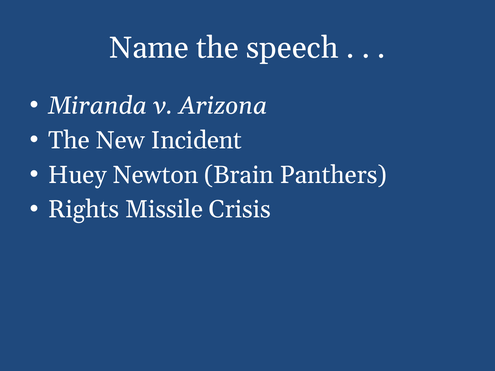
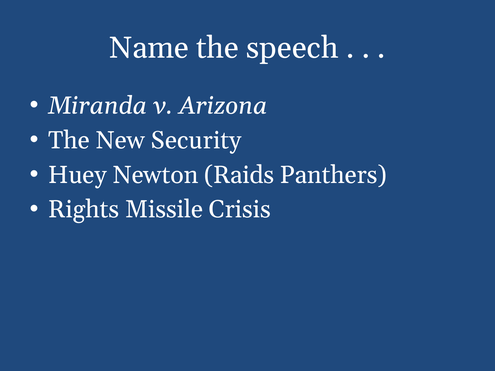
Incident: Incident -> Security (196, 140)
Brain: Brain -> Raids (239, 175)
